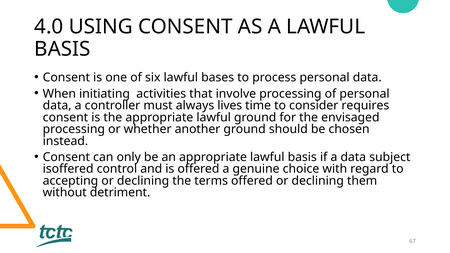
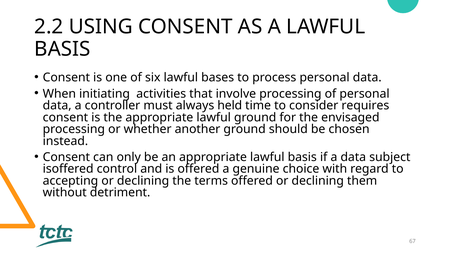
4.0: 4.0 -> 2.2 (49, 27)
lives: lives -> held (230, 106)
